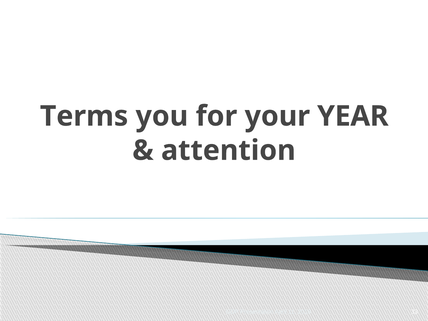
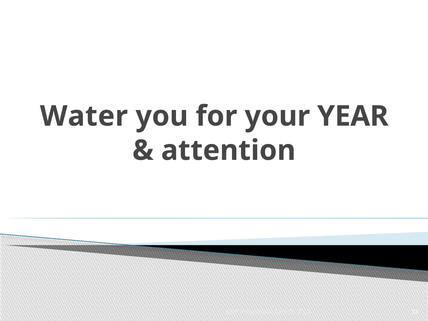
Terms: Terms -> Water (84, 116)
